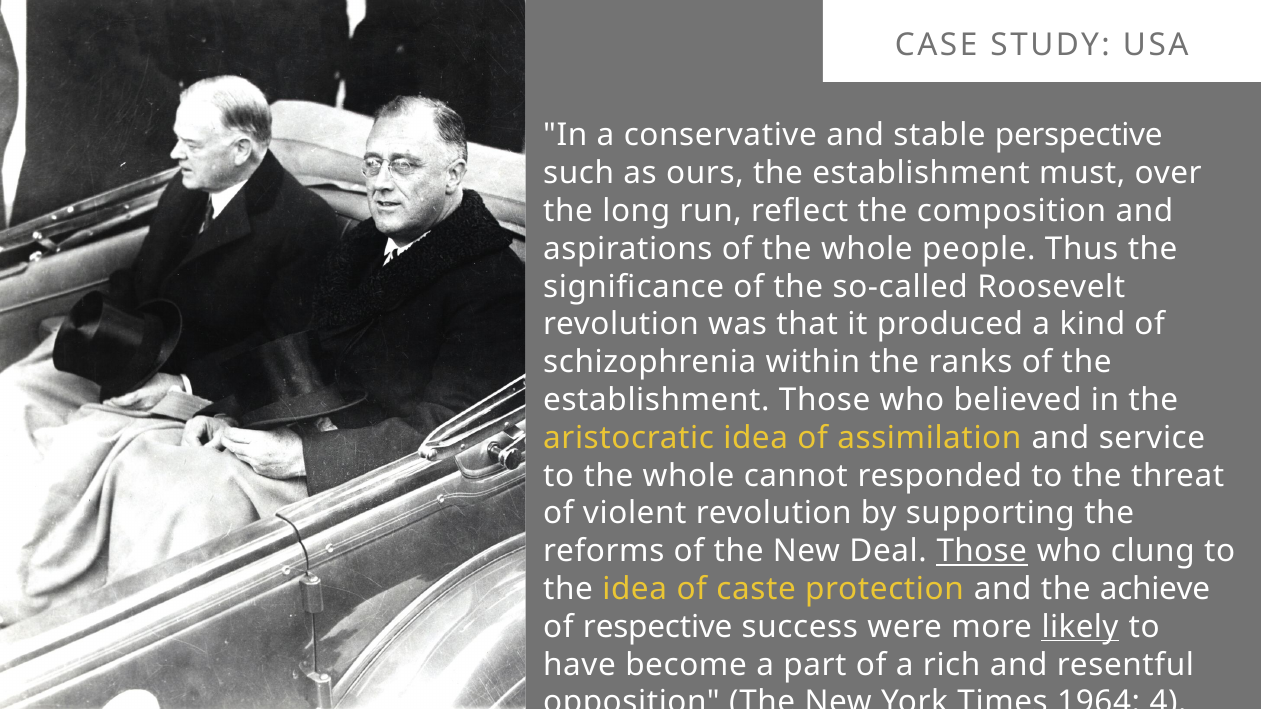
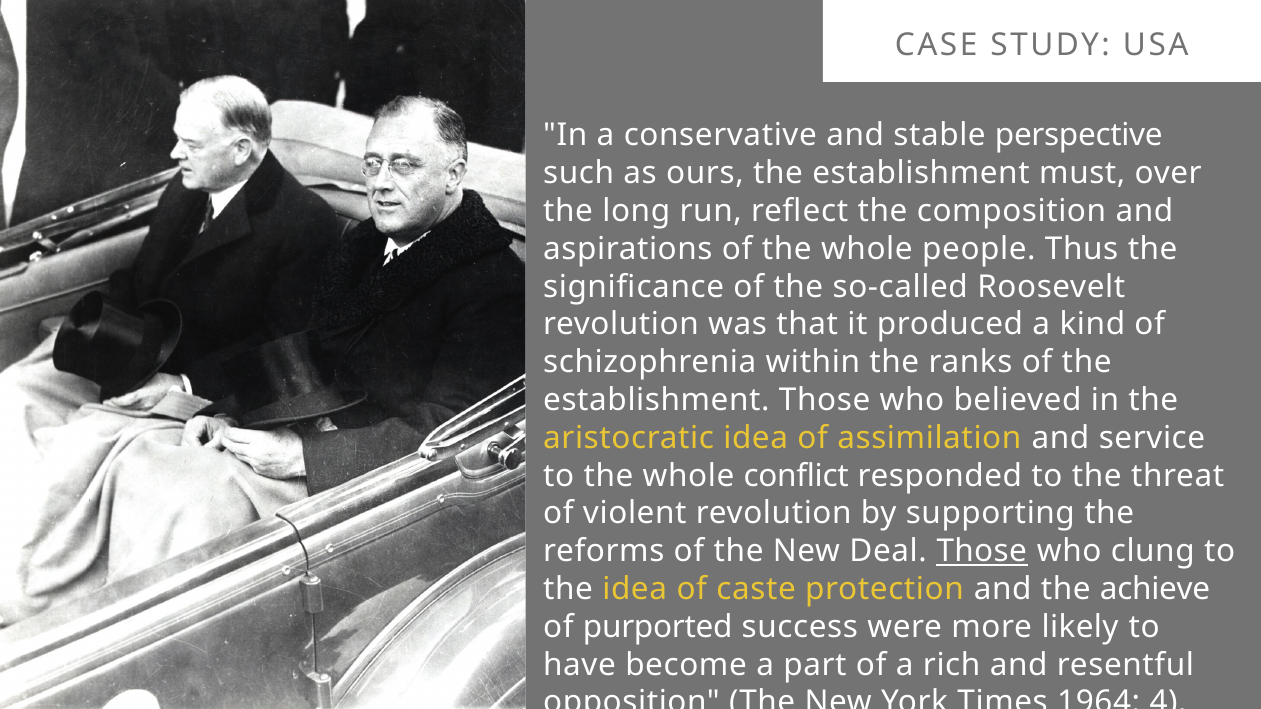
cannot: cannot -> conflict (796, 476)
respective: respective -> purported (658, 627)
likely underline: present -> none (1080, 627)
